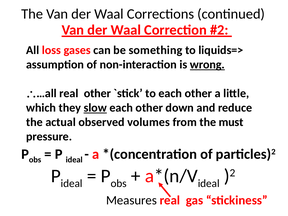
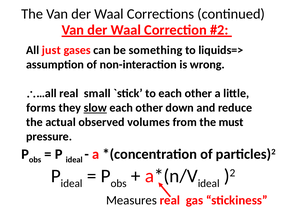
loss: loss -> just (51, 50)
wrong underline: present -> none (207, 65)
real other: other -> small (97, 93)
which: which -> forms (41, 108)
